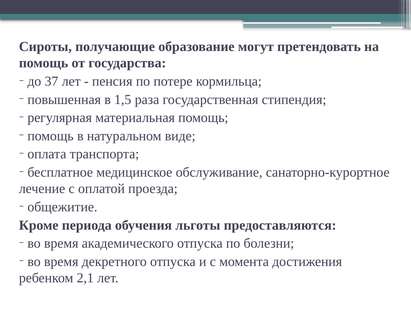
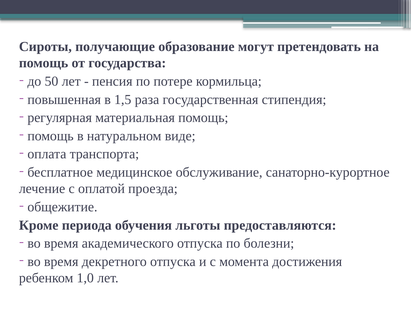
37: 37 -> 50 (51, 81)
2,1: 2,1 -> 1,0 (85, 277)
